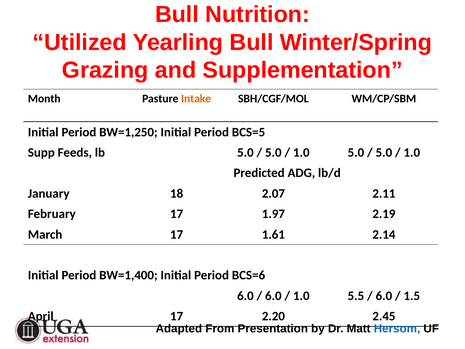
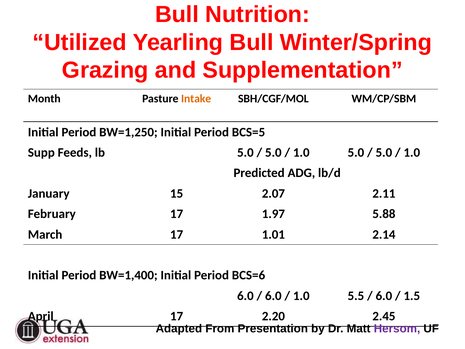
18: 18 -> 15 (177, 193)
2.19: 2.19 -> 5.88 (384, 214)
1.61: 1.61 -> 1.01 (273, 234)
Hersom colour: blue -> purple (397, 328)
